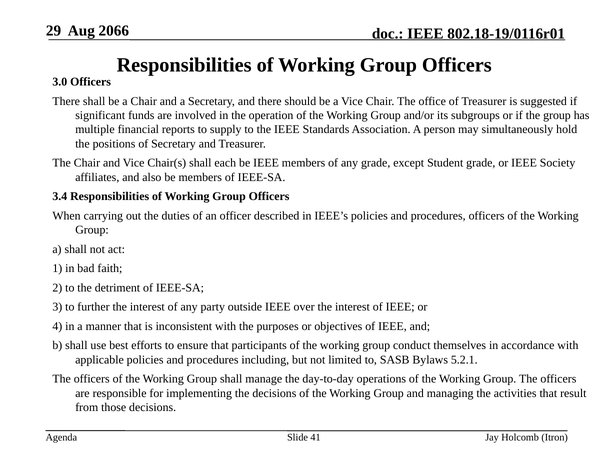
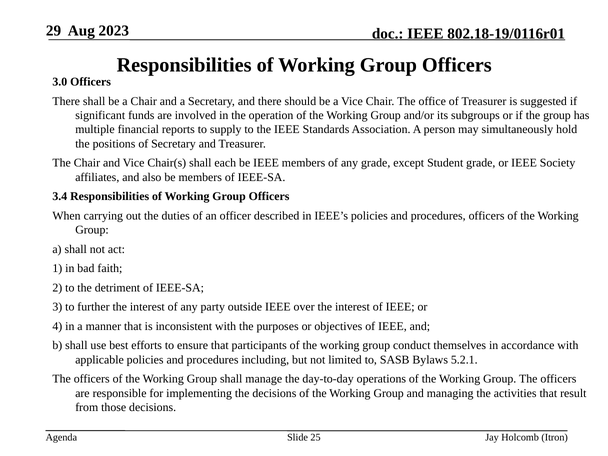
2066: 2066 -> 2023 (114, 31)
41: 41 -> 25 (316, 437)
